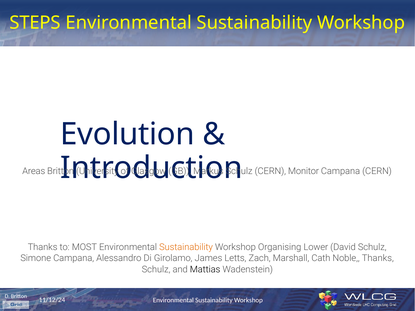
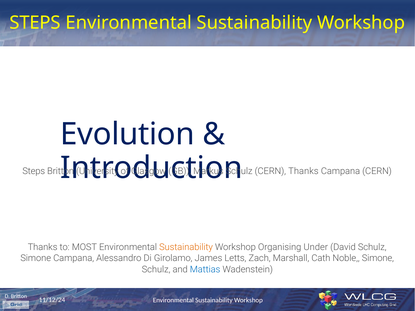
Areas: Areas -> Steps (34, 171)
Monitor: Monitor -> Thanks (303, 171)
Lower: Lower -> Under (316, 247)
Noble Thanks: Thanks -> Simone (378, 258)
Mattias colour: black -> blue (205, 270)
